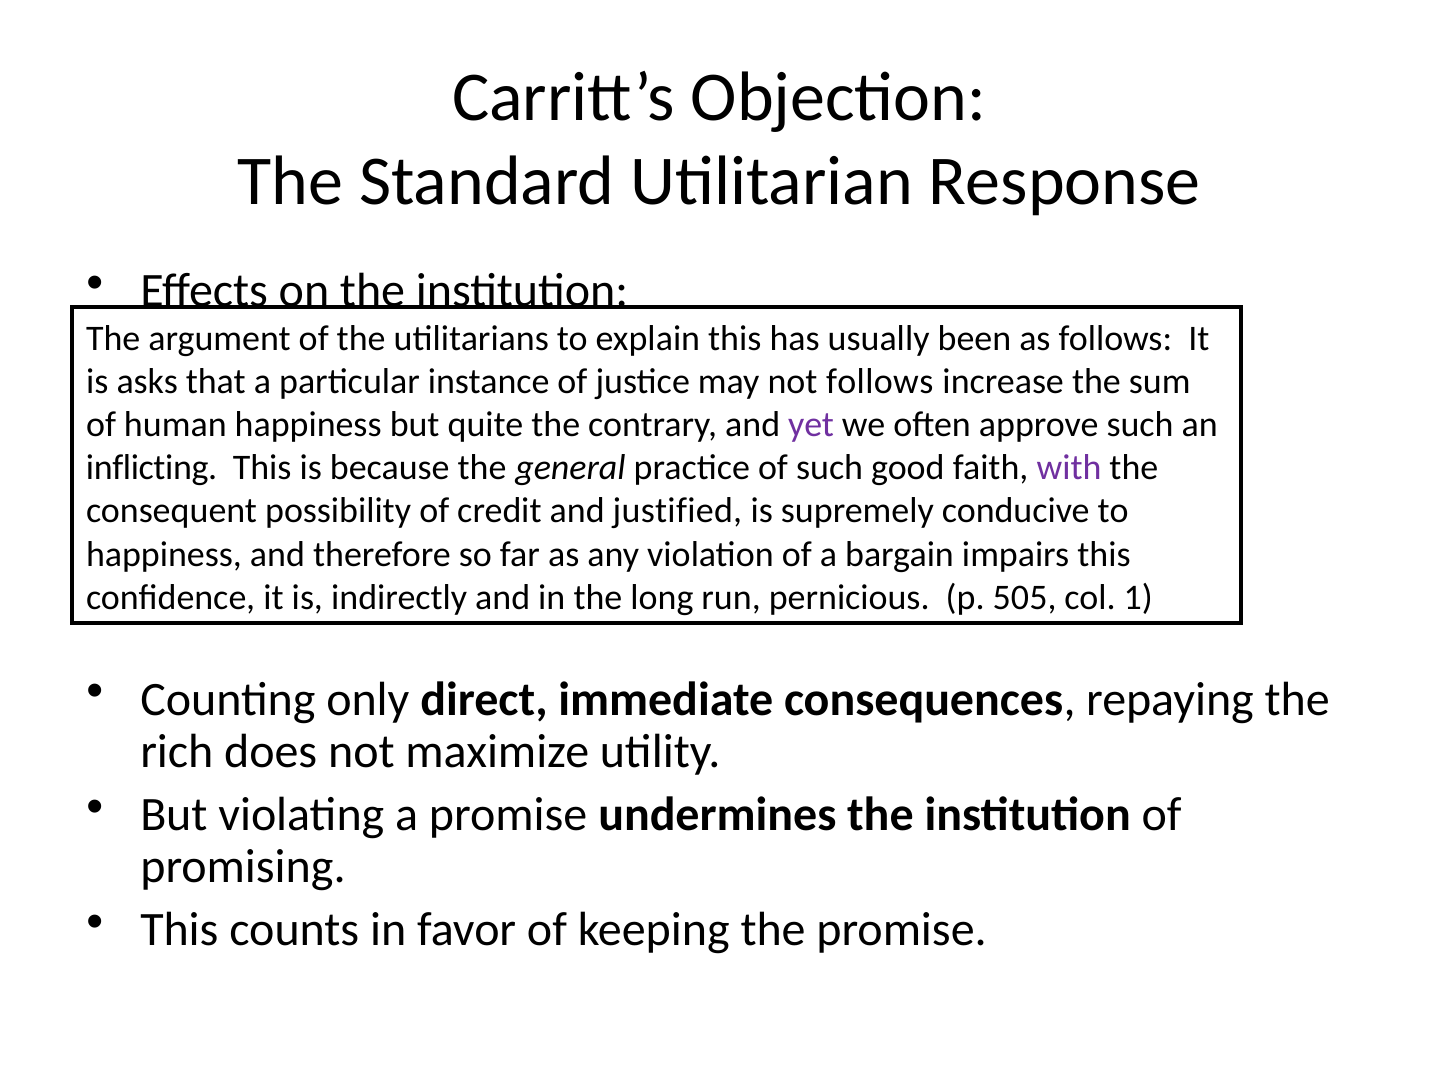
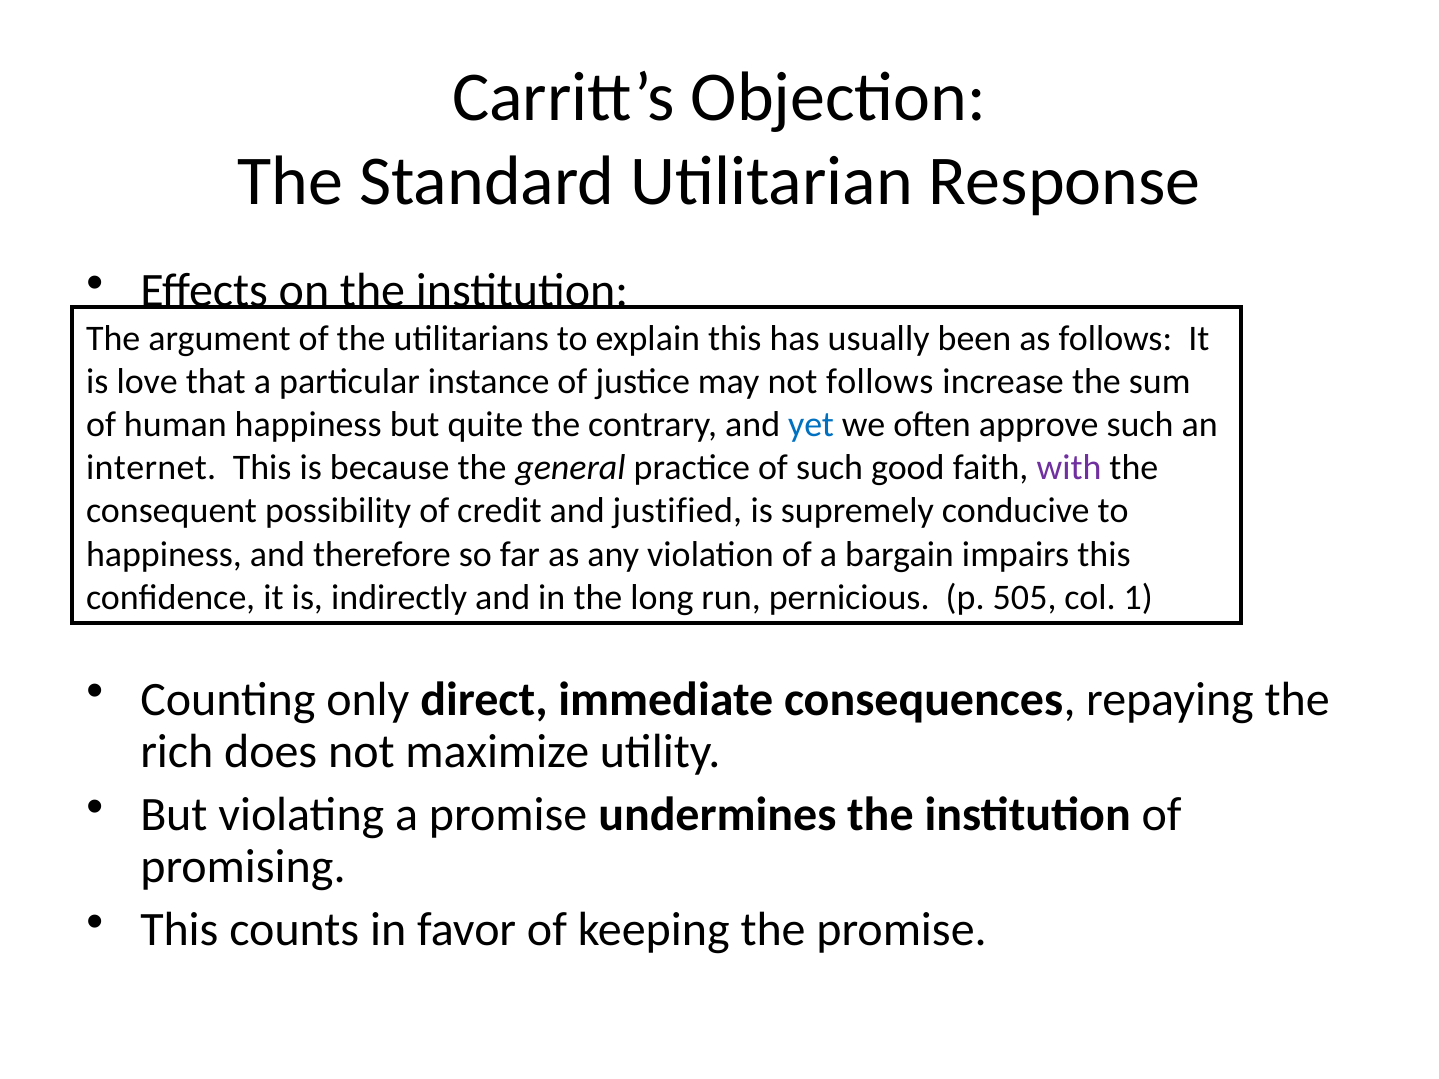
asks: asks -> love (147, 382)
yet colour: purple -> blue (811, 425)
inflicting: inflicting -> internet (151, 468)
